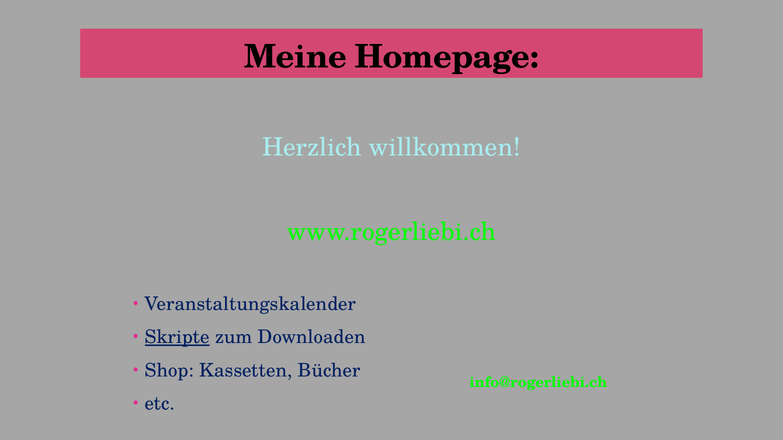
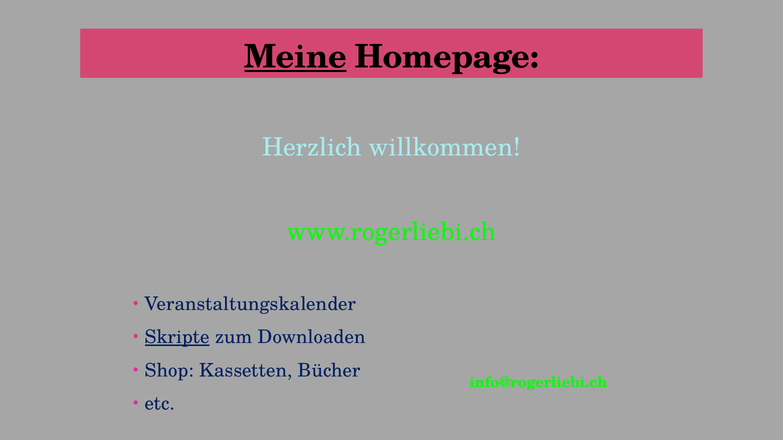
Meine underline: none -> present (296, 57)
